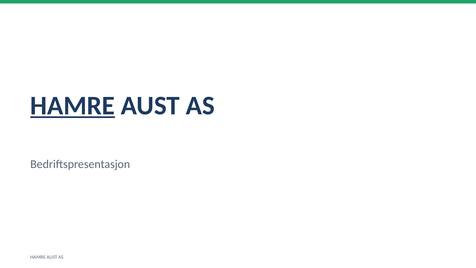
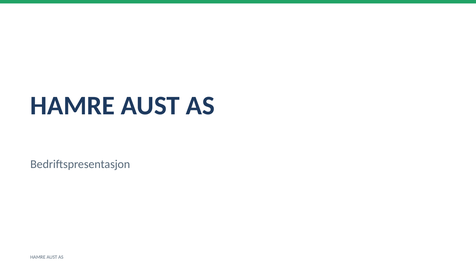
HAMRE underline: present -> none (73, 106)
